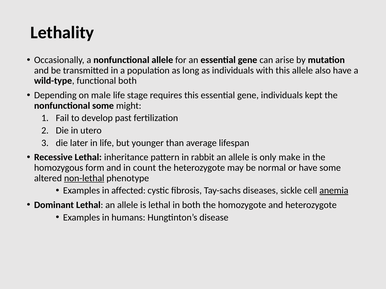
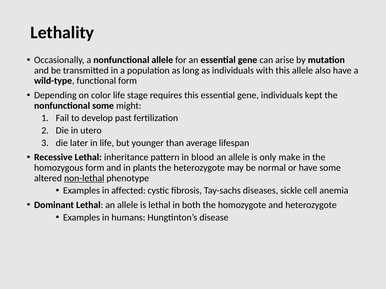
functional both: both -> form (128, 81)
male: male -> color (101, 95)
rabbit: rabbit -> blood (203, 158)
count: count -> plants (145, 168)
anemia underline: present -> none (334, 191)
